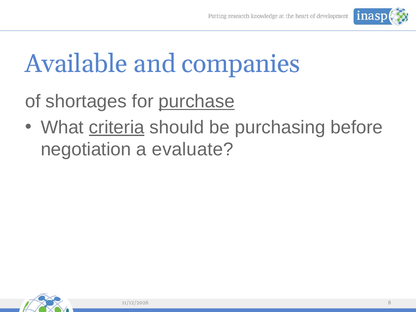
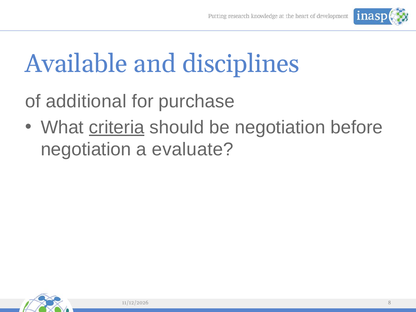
companies: companies -> disciplines (241, 64)
shortages: shortages -> additional (86, 101)
purchase underline: present -> none (197, 101)
be purchasing: purchasing -> negotiation (280, 127)
